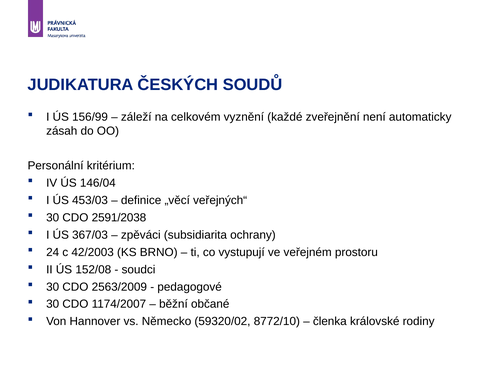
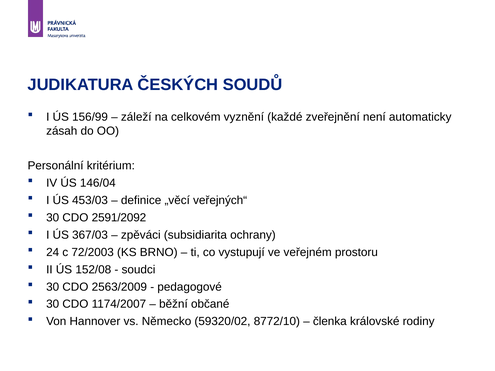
2591/2038: 2591/2038 -> 2591/2092 (119, 218)
42/2003: 42/2003 -> 72/2003 (93, 252)
